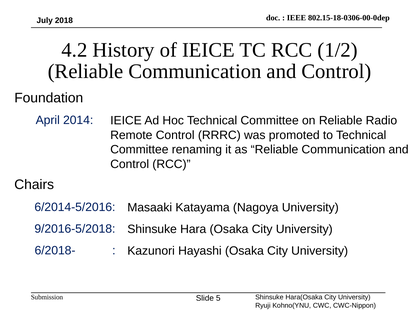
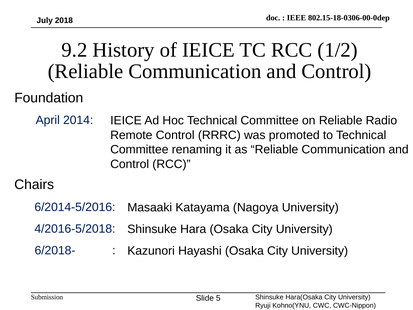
4.2: 4.2 -> 9.2 (75, 50)
9/2016-5/2018: 9/2016-5/2018 -> 4/2016-5/2018 (75, 229)
